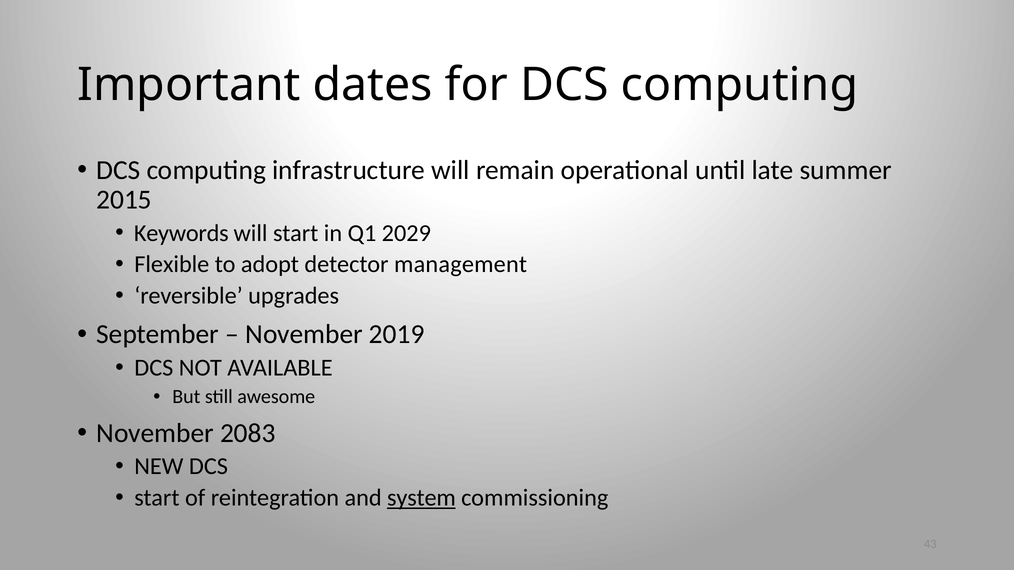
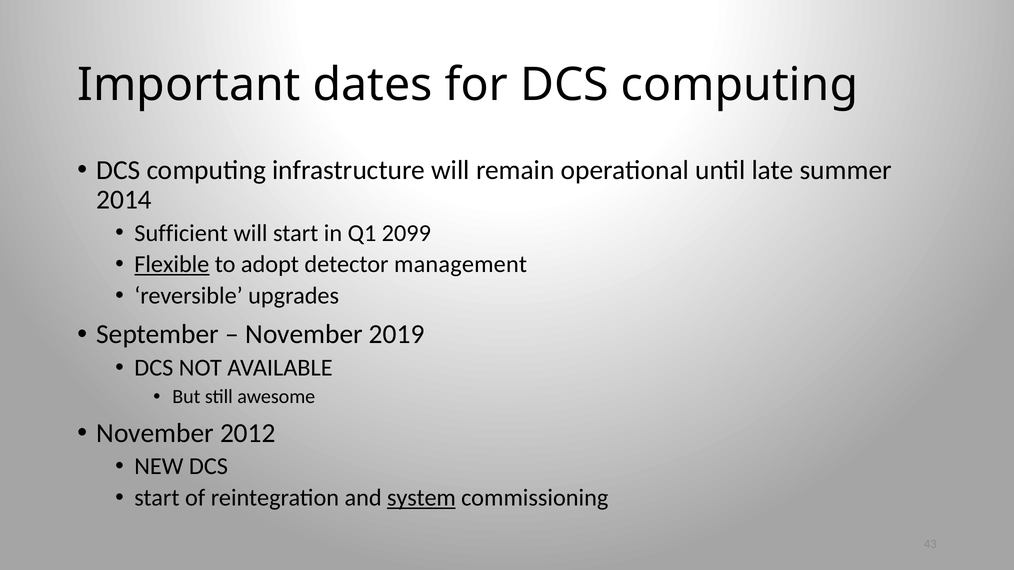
2015: 2015 -> 2014 (124, 200)
Keywords: Keywords -> Sufficient (181, 233)
2029: 2029 -> 2099 (406, 233)
Flexible underline: none -> present (172, 265)
2083: 2083 -> 2012 (248, 433)
